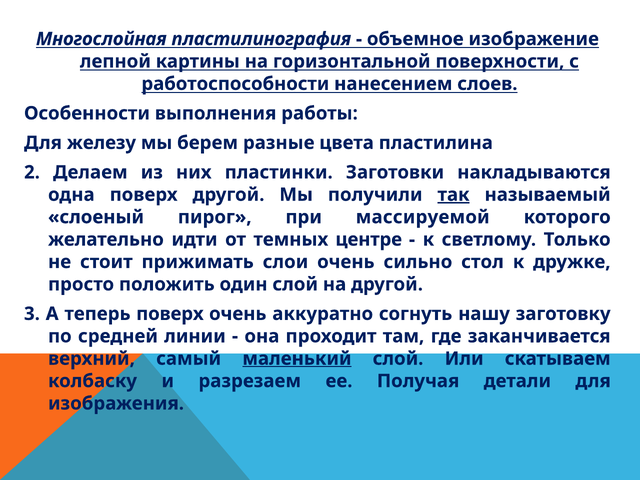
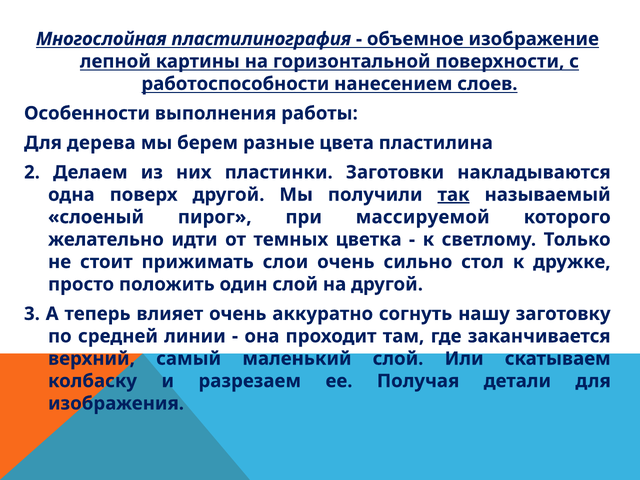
железу: железу -> дерева (101, 143)
центре: центре -> цветка (369, 240)
теперь поверх: поверх -> влияет (170, 314)
маленький underline: present -> none (297, 359)
